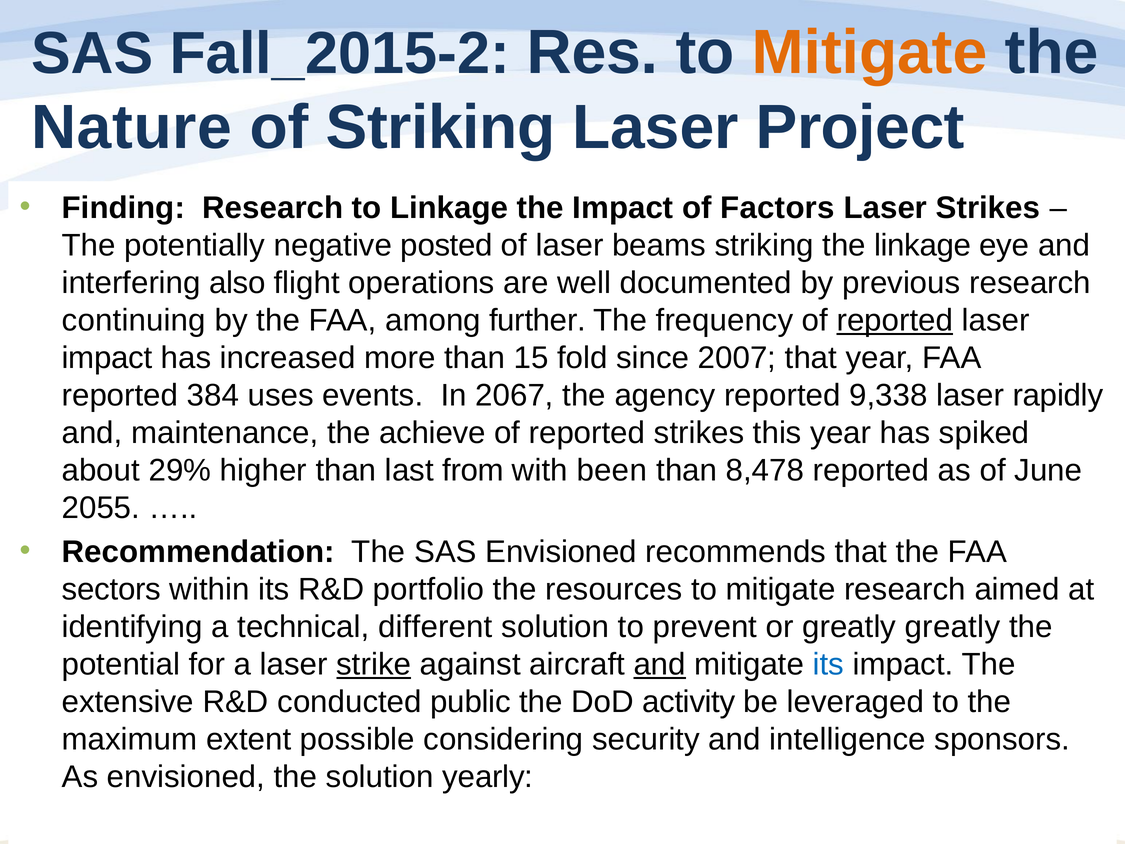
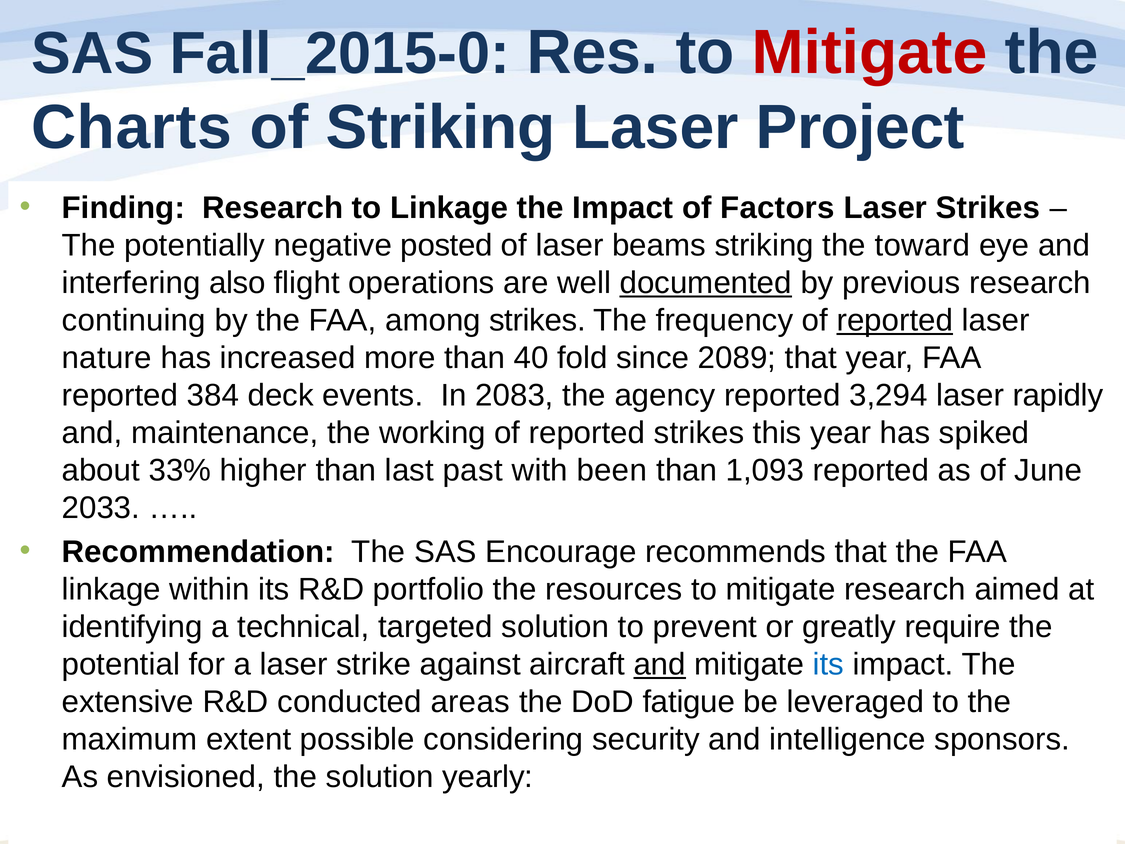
Fall_2015-2: Fall_2015-2 -> Fall_2015-0 (340, 53)
Mitigate colour: orange -> red (870, 52)
Nature: Nature -> Charts (131, 127)
the linkage: linkage -> toward (922, 245)
documented underline: none -> present (706, 283)
among further: further -> strikes (537, 320)
impact: impact -> nature (107, 358)
15: 15 -> 40 (531, 358)
2007: 2007 -> 2089 (737, 358)
uses: uses -> deck (281, 395)
2067: 2067 -> 2083 (514, 395)
9,338: 9,338 -> 3,294 (888, 395)
achieve: achieve -> working (432, 433)
29%: 29% -> 33% (180, 470)
from: from -> past (473, 470)
8,478: 8,478 -> 1,093 (765, 470)
2055: 2055 -> 2033 (101, 508)
SAS Envisioned: Envisioned -> Encourage (561, 552)
sectors: sectors -> linkage (111, 589)
different: different -> targeted (435, 627)
greatly greatly: greatly -> require (953, 627)
strike underline: present -> none (374, 664)
public: public -> areas (470, 702)
activity: activity -> fatigue (689, 702)
